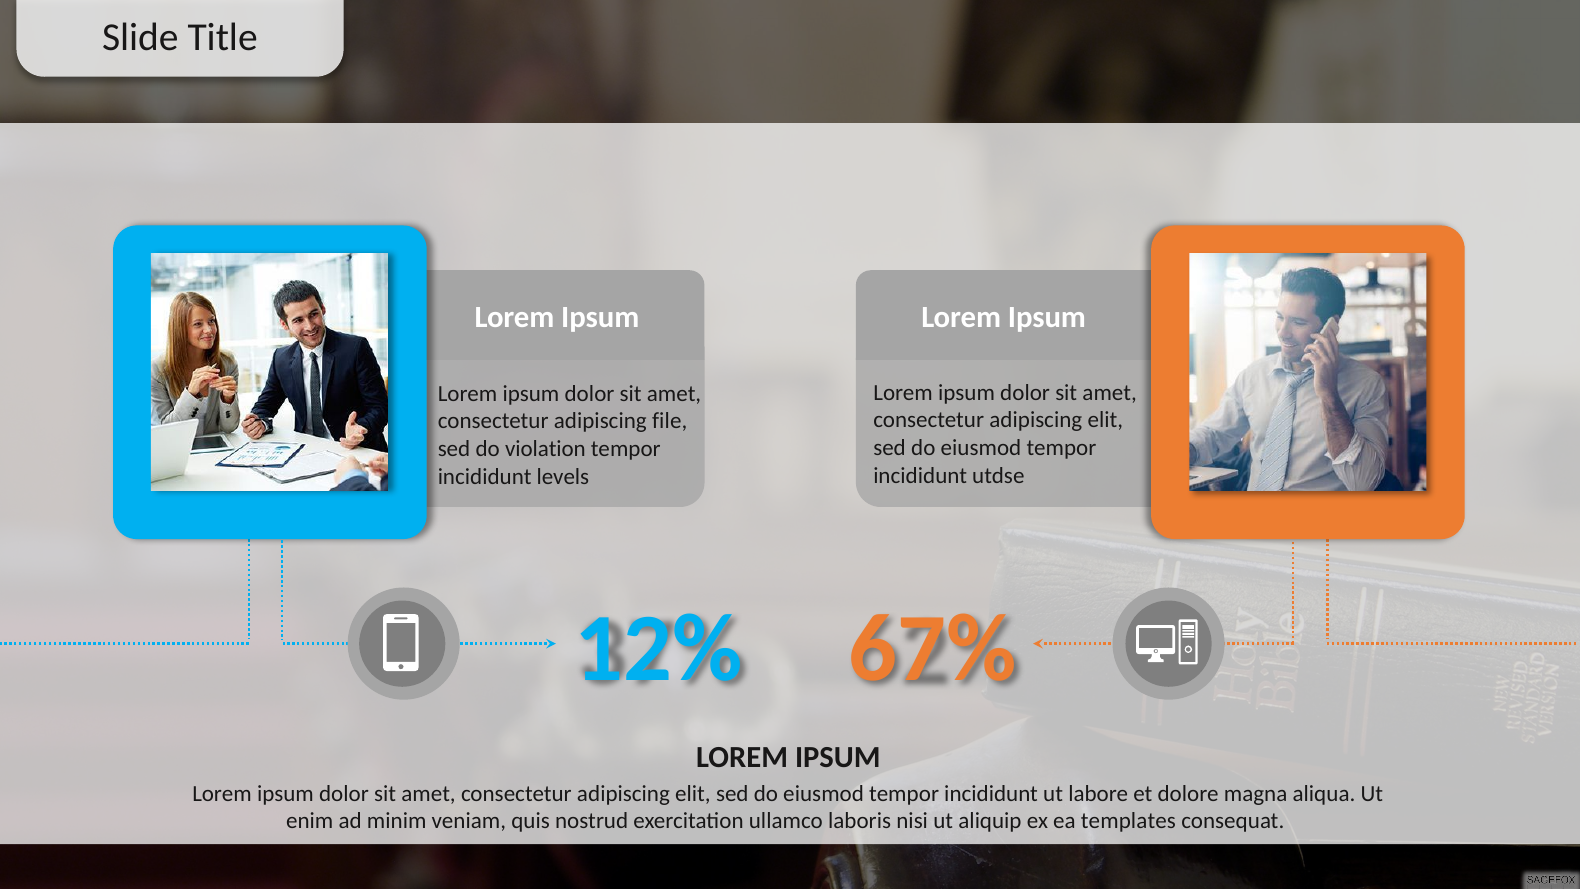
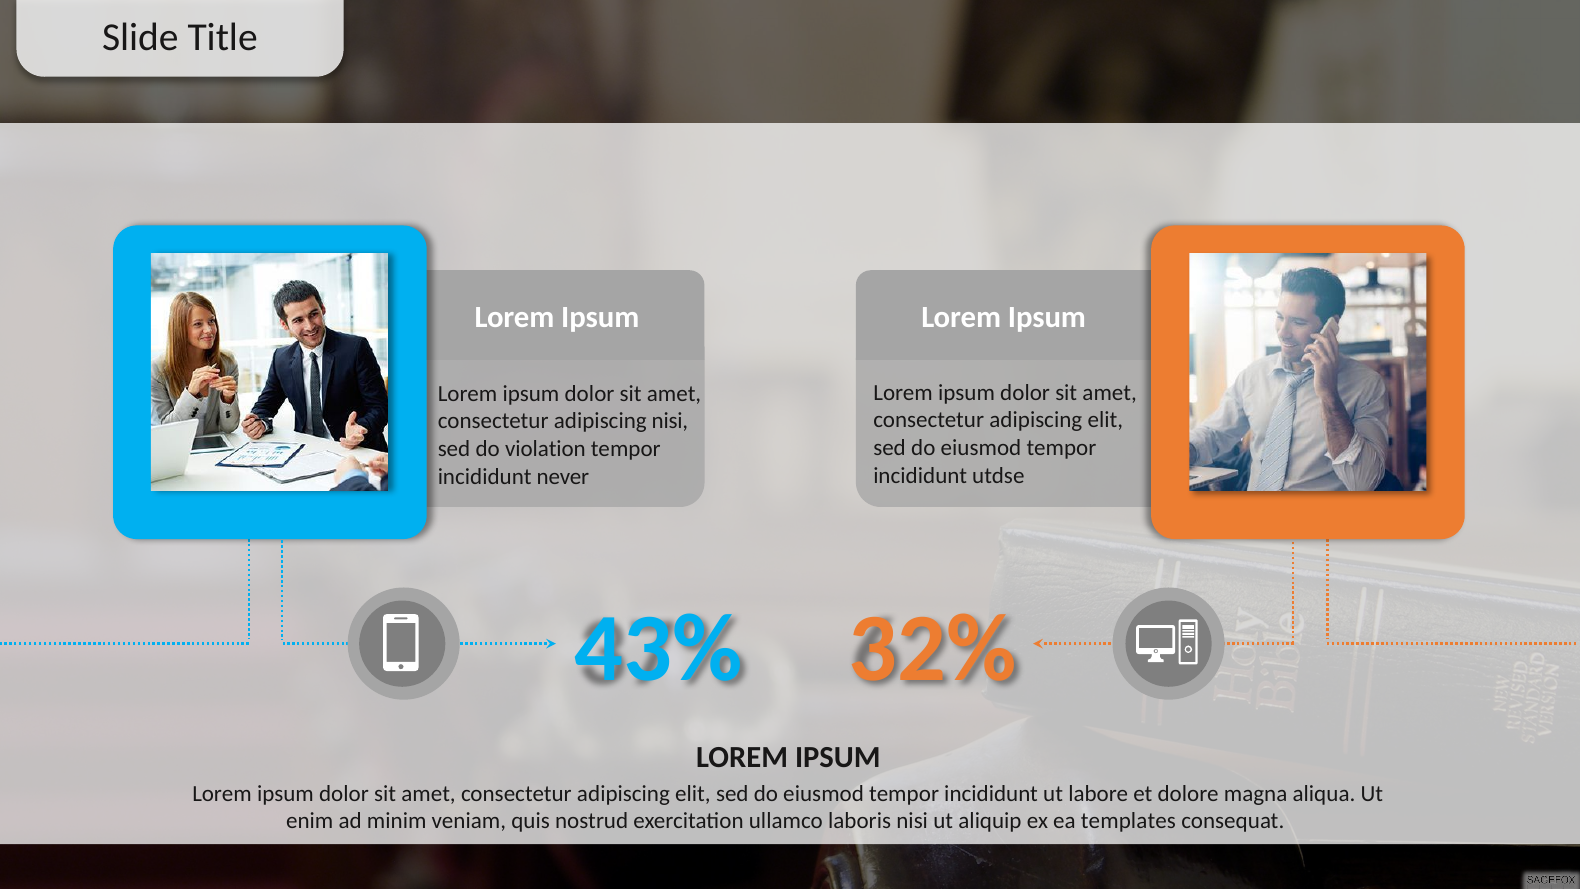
adipiscing file: file -> nisi (670, 421)
levels: levels -> never (563, 477)
12%: 12% -> 43% (659, 648)
67%: 67% -> 32% (933, 648)
